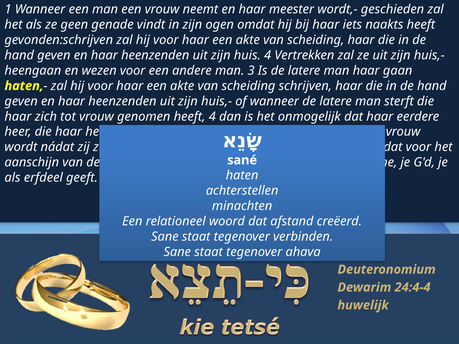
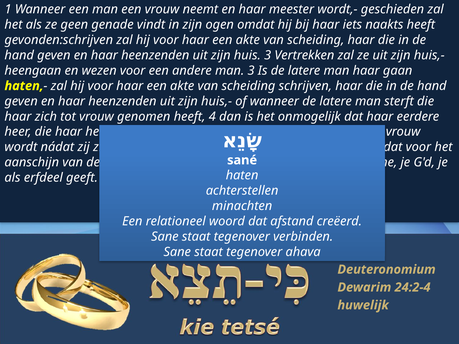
huis 4: 4 -> 3 (268, 55)
24:4-4: 24:4-4 -> 24:2-4 (413, 288)
